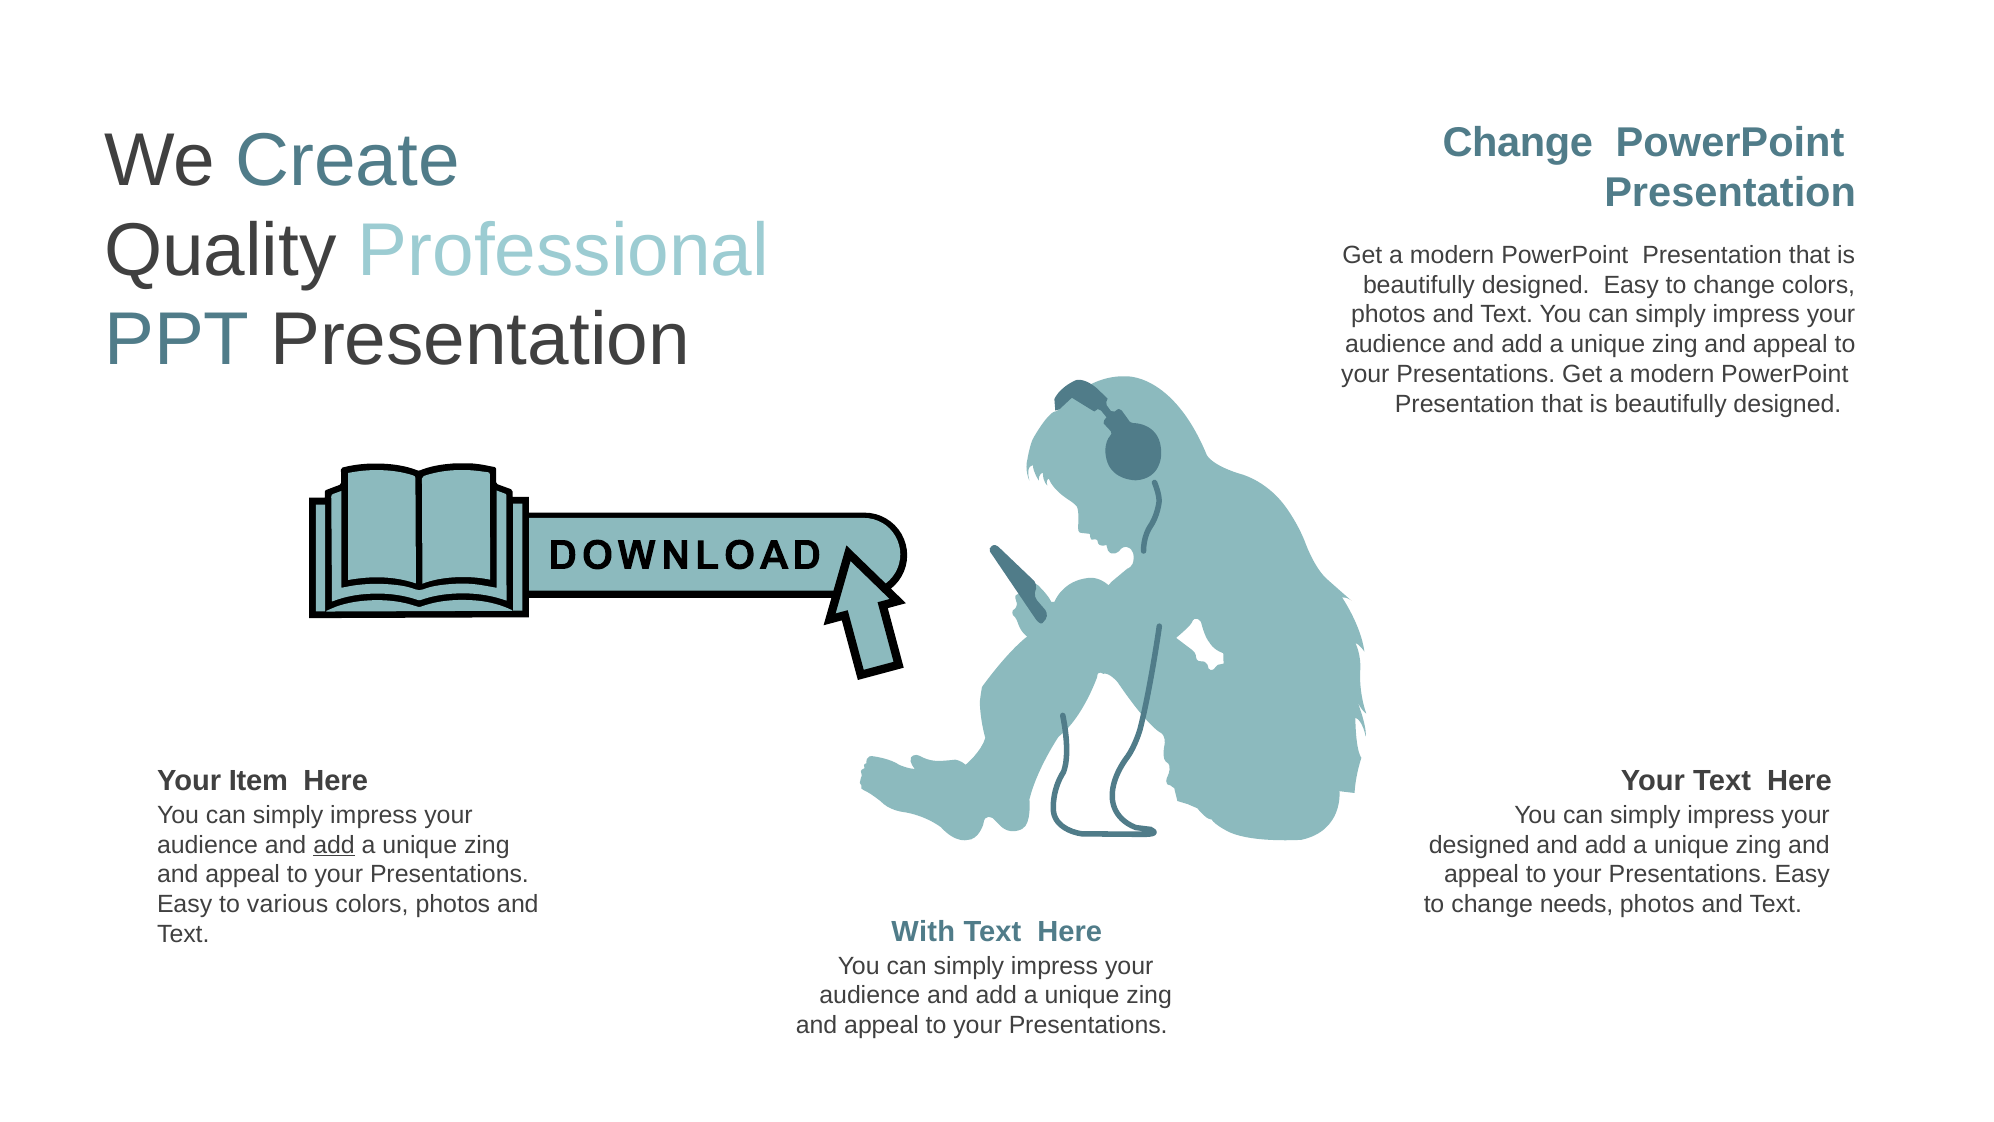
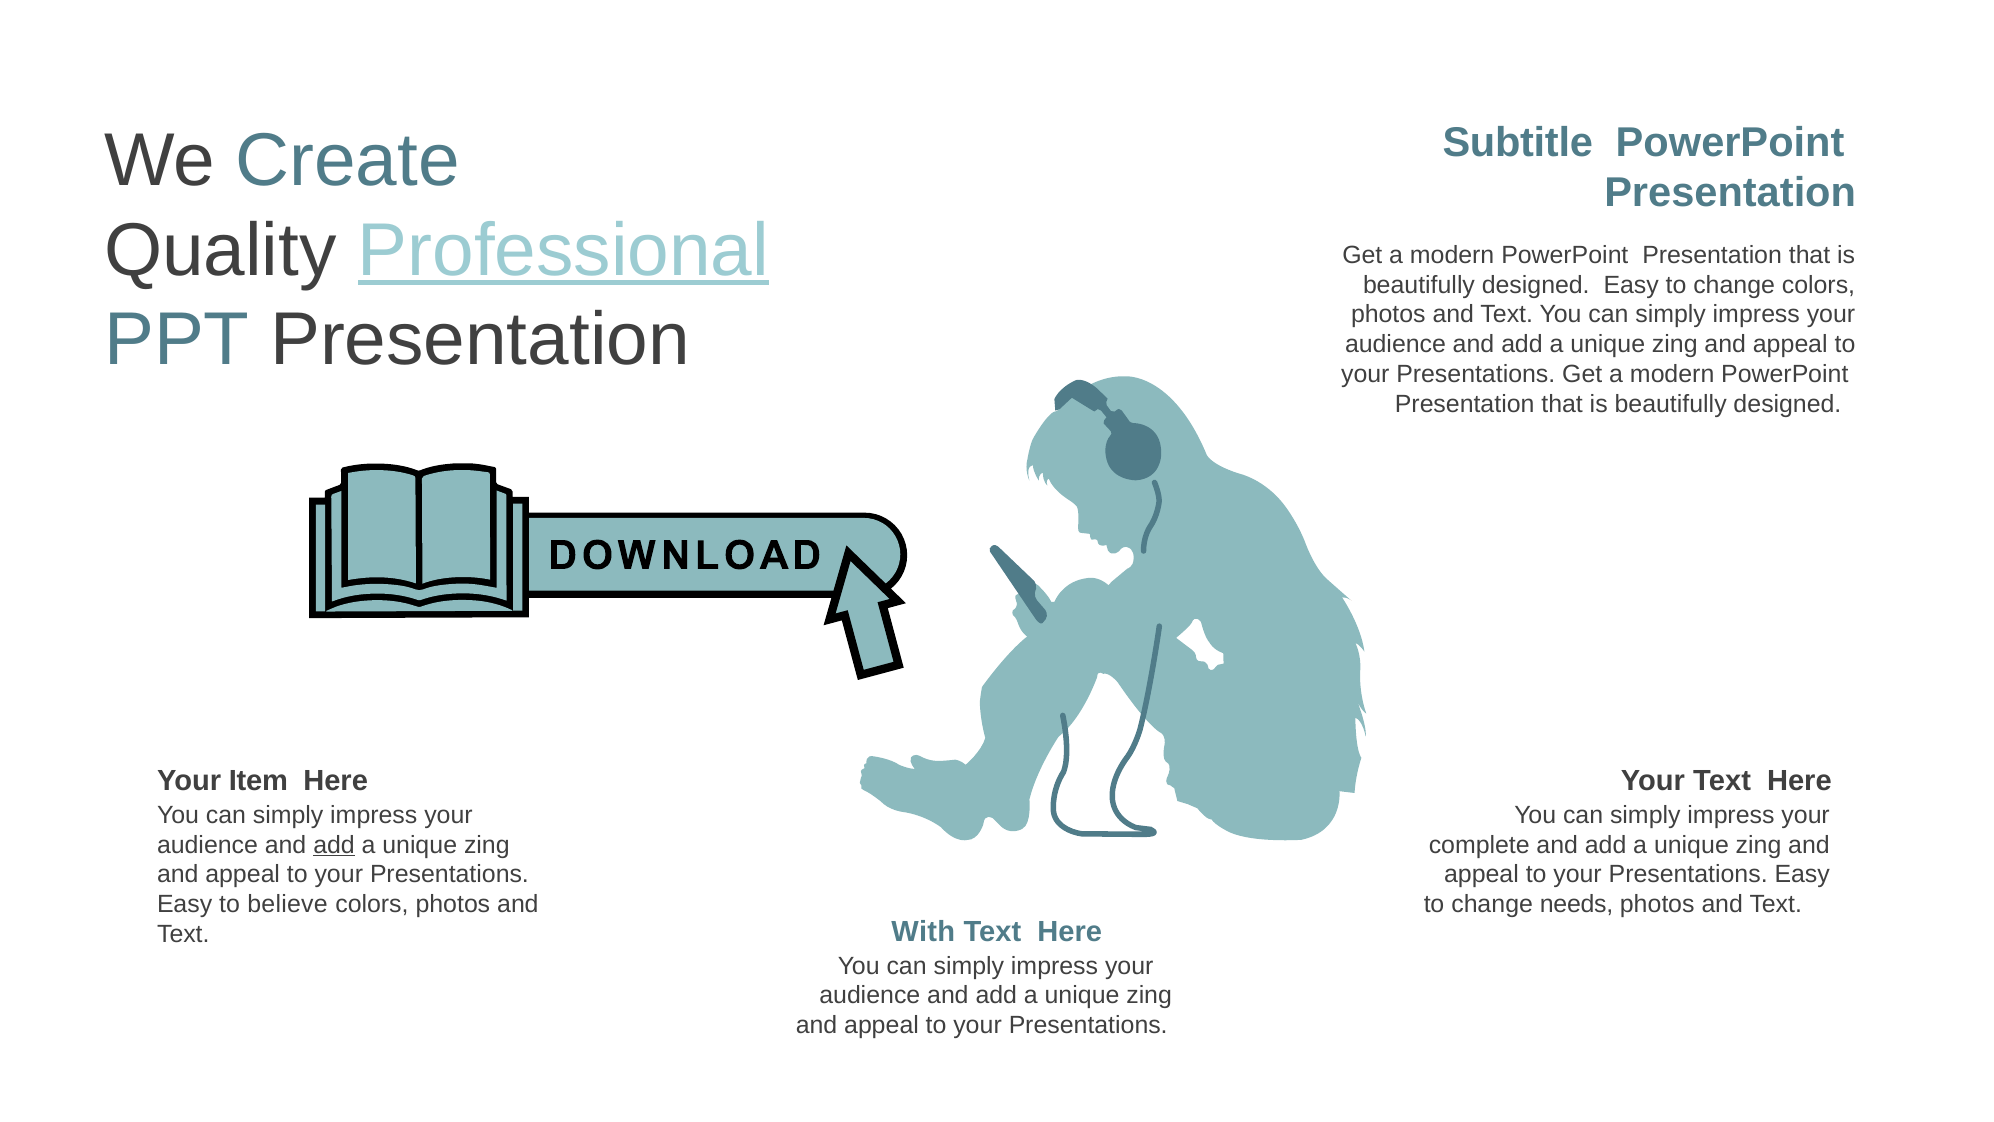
Change: Change -> Subtitle (1518, 143)
Professional underline: none -> present (563, 250)
designed: designed -> complete (1479, 845)
various: various -> believe (288, 904)
